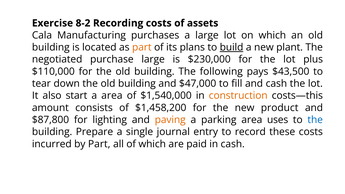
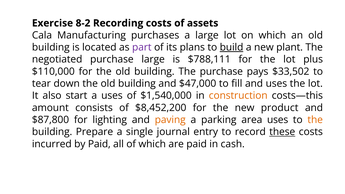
part colour: orange -> purple (142, 47)
$230,000: $230,000 -> $788,111 (209, 59)
The following: following -> purchase (221, 71)
$43,500: $43,500 -> $33,502 (291, 71)
and cash: cash -> uses (276, 84)
a area: area -> uses (112, 96)
$1,458,200: $1,458,200 -> $8,452,200 (161, 108)
the colour: blue -> orange (315, 120)
these underline: none -> present (282, 132)
by Part: Part -> Paid (99, 144)
